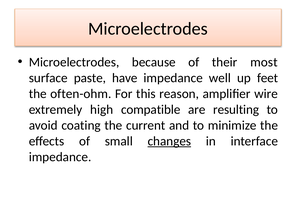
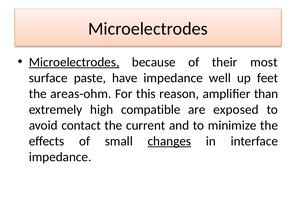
Microelectrodes underline: none -> present (74, 62)
often-ohm: often-ohm -> areas-ohm (81, 94)
wire: wire -> than (266, 94)
resulting: resulting -> exposed (236, 110)
coating: coating -> contact (81, 125)
